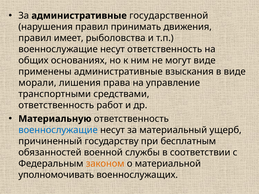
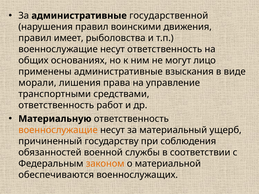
принимать: принимать -> воинскими (136, 27)
могут виде: виде -> лицо (205, 61)
военнослужащие colour: blue -> orange (58, 130)
бесплатным: бесплатным -> соблюдения (188, 141)
уполномочивать: уполномочивать -> обеспечиваются (56, 175)
